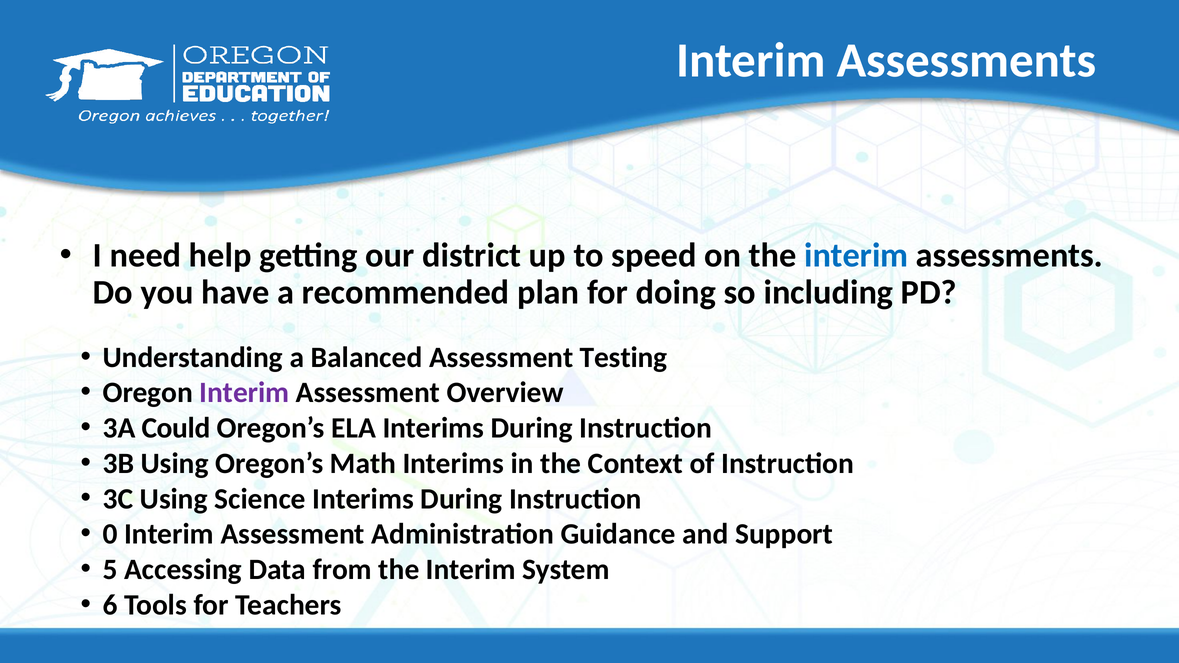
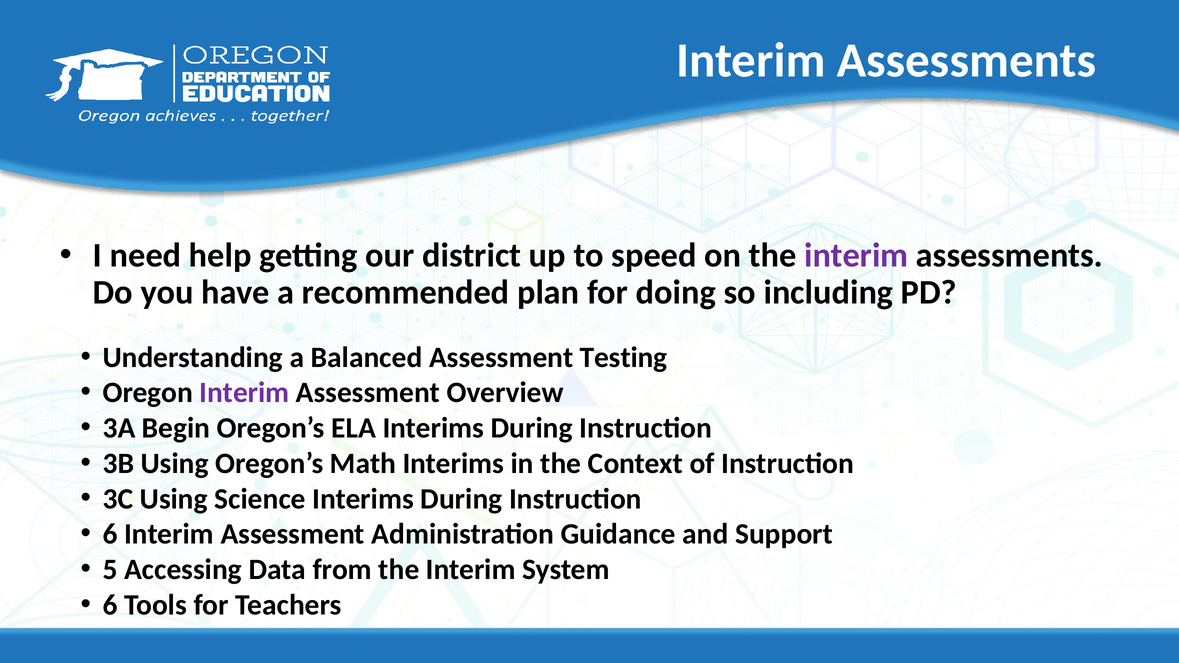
interim colour: blue -> purple (856, 255)
Could: Could -> Begin (176, 428)
0: 0 -> 6 (110, 534)
